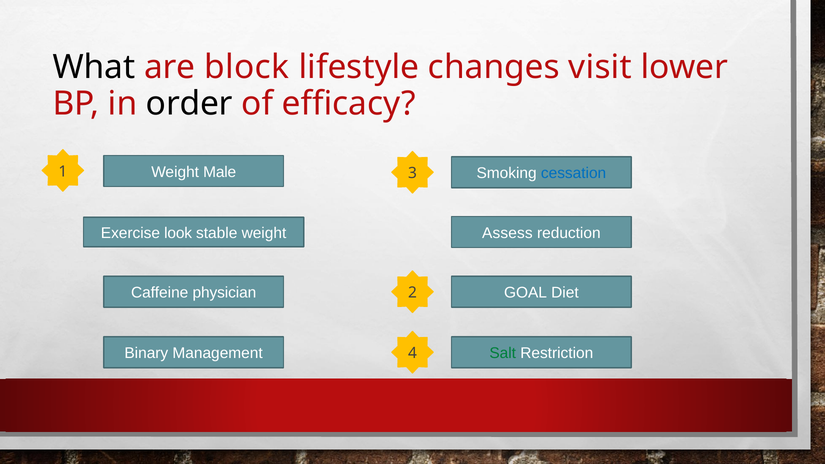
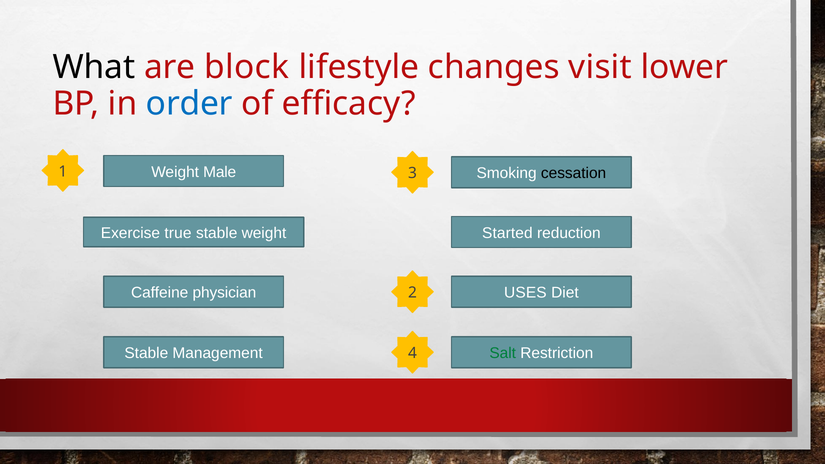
order colour: black -> blue (189, 104)
cessation colour: blue -> black (574, 173)
look: look -> true (178, 233)
Assess: Assess -> Started (507, 233)
GOAL: GOAL -> USES (525, 293)
Binary: Binary -> Stable (146, 353)
